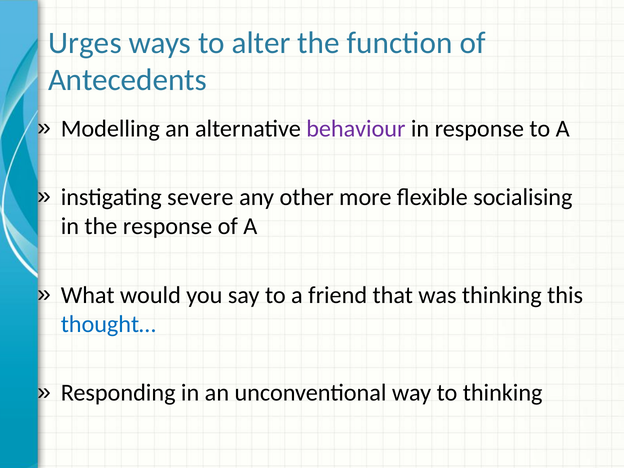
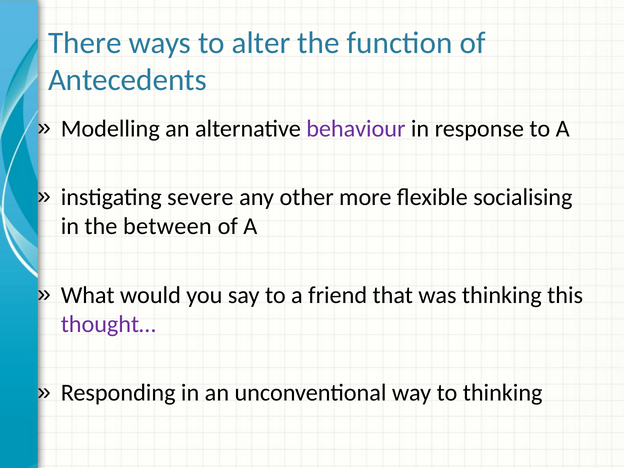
Urges: Urges -> There (85, 43)
the response: response -> between (167, 226)
thought… colour: blue -> purple (108, 324)
